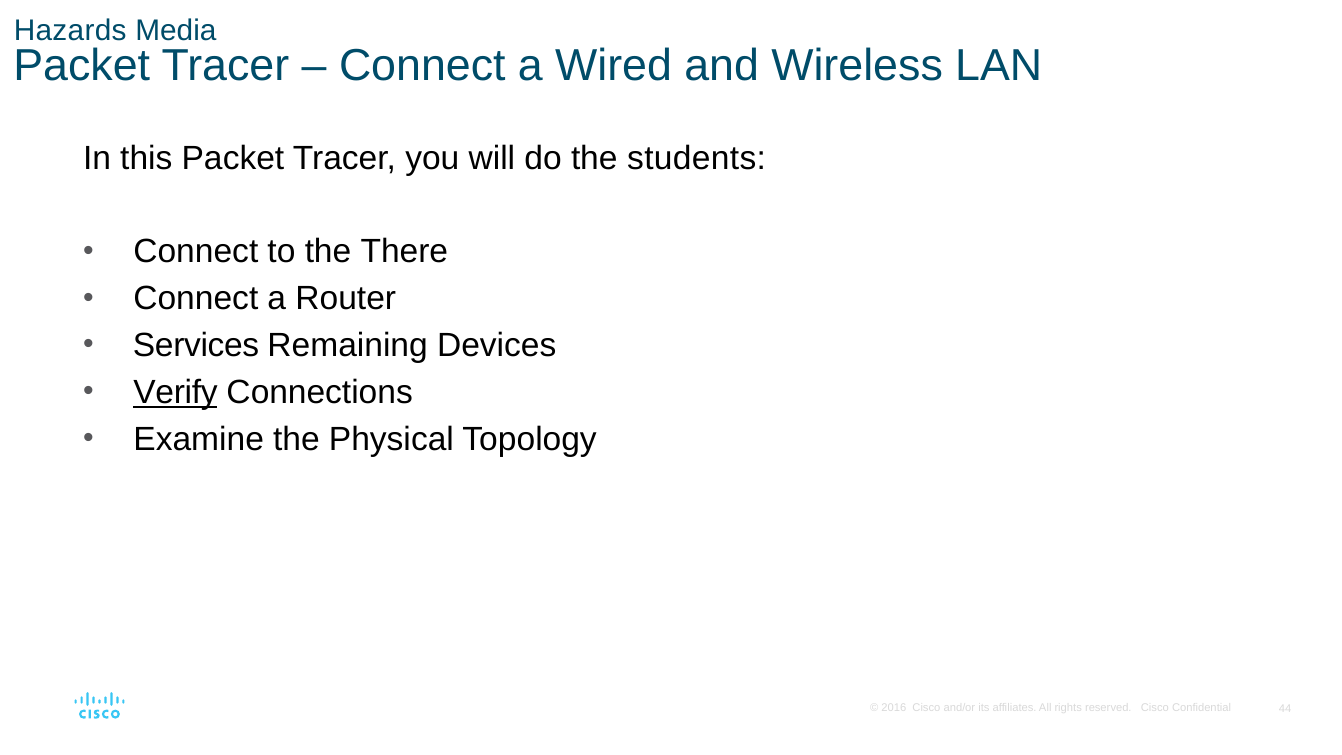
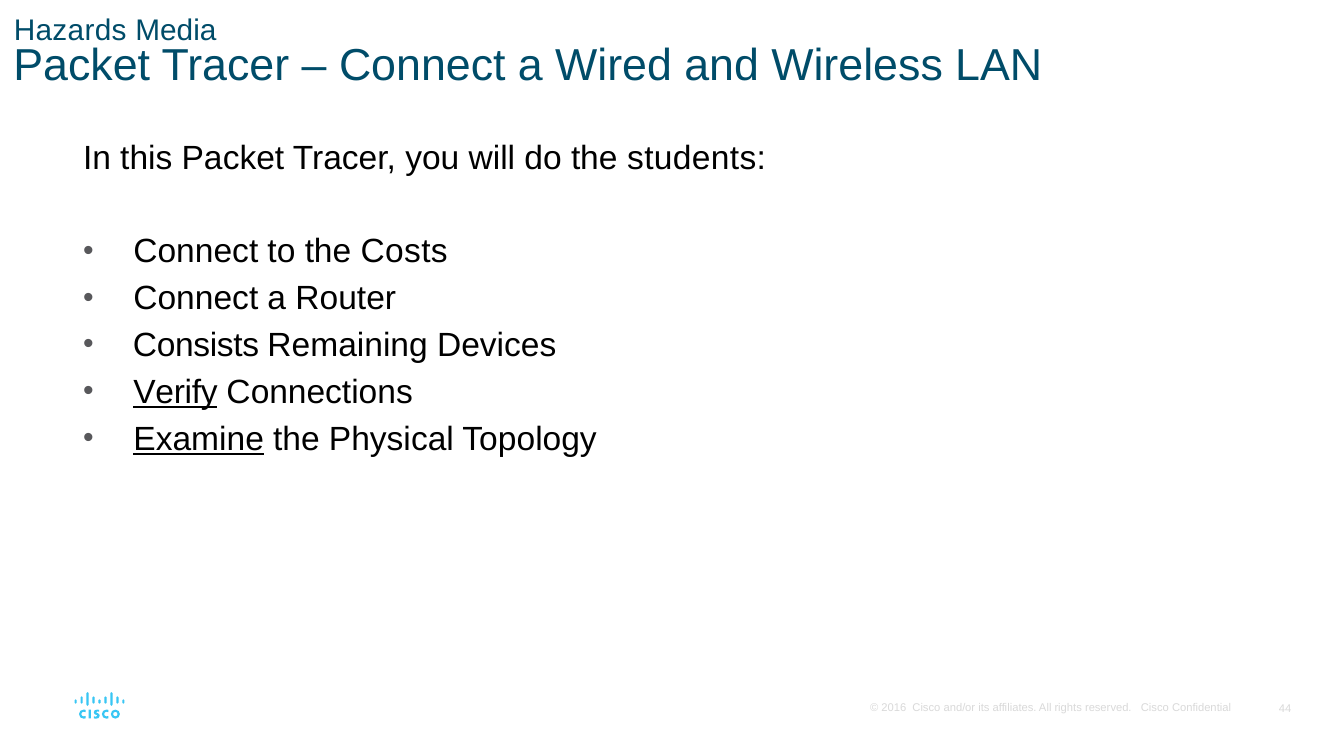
There: There -> Costs (404, 252)
Services: Services -> Consists (196, 346)
Examine underline: none -> present (199, 440)
